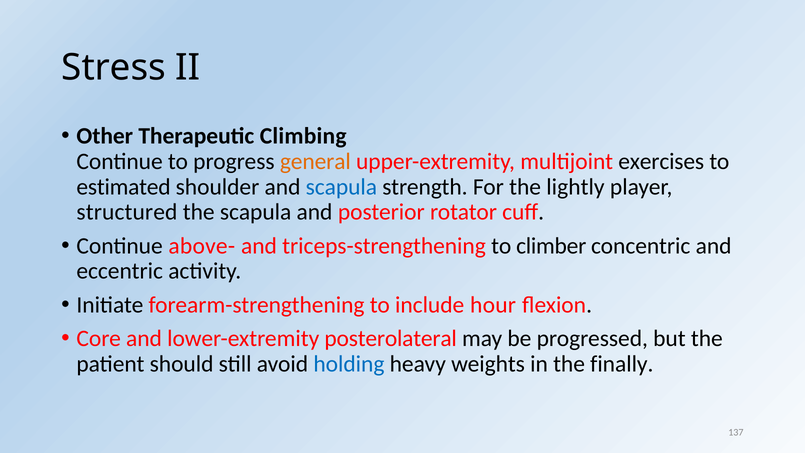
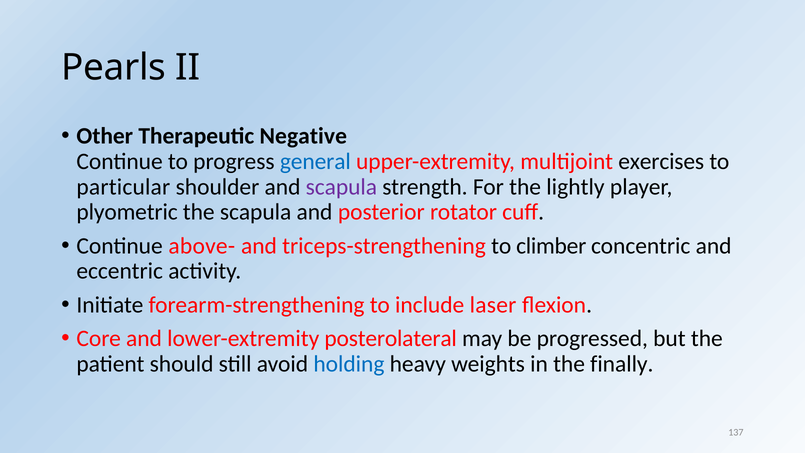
Stress: Stress -> Pearls (114, 68)
Climbing: Climbing -> Negative (303, 136)
general colour: orange -> blue (315, 161)
estimated: estimated -> particular (123, 187)
scapula colour: blue -> purple (341, 187)
structured: structured -> plyometric (127, 212)
hour: hour -> laser (493, 305)
